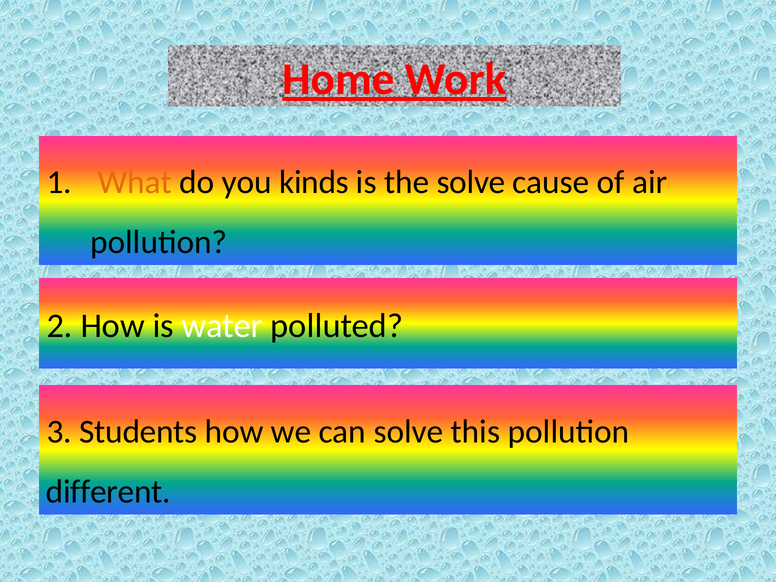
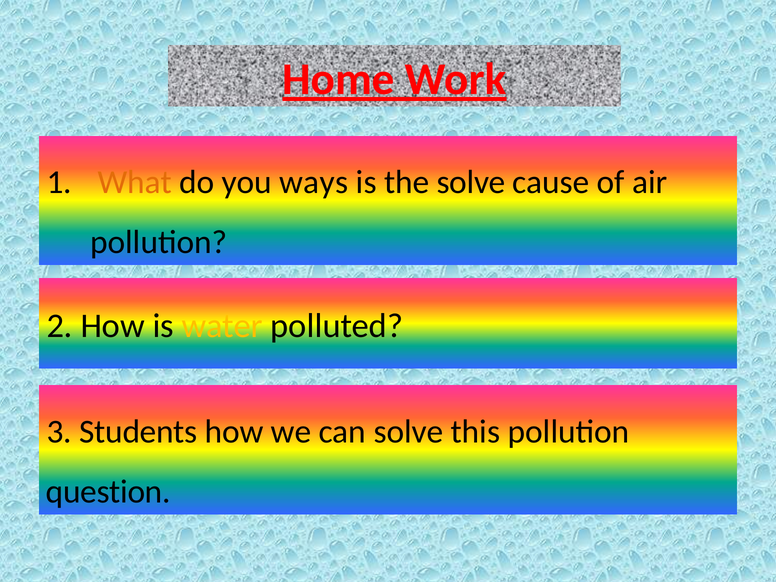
kinds: kinds -> ways (314, 182)
water colour: white -> yellow (222, 326)
different: different -> question (108, 492)
